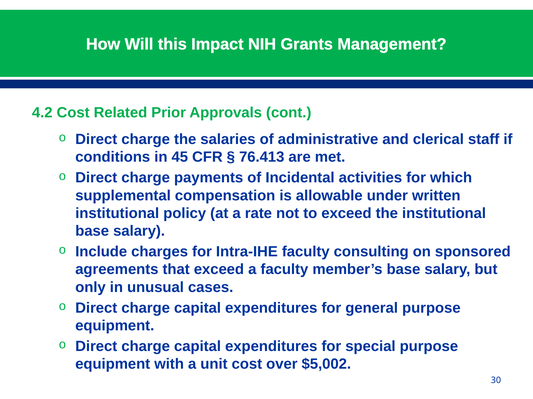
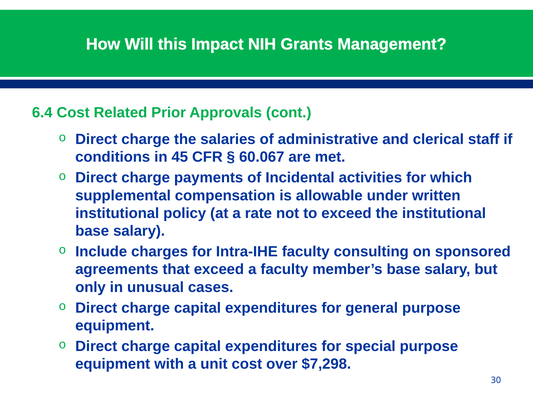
4.2: 4.2 -> 6.4 (42, 113)
76.413: 76.413 -> 60.067 (262, 157)
$5,002: $5,002 -> $7,298 (326, 365)
